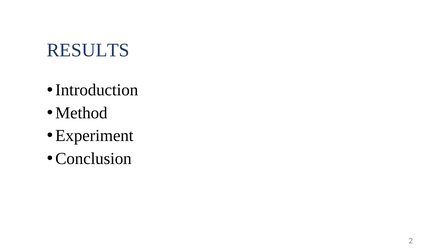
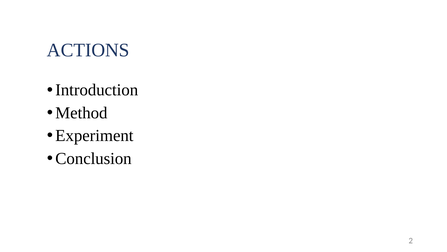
RESULTS: RESULTS -> ACTIONS (88, 50)
